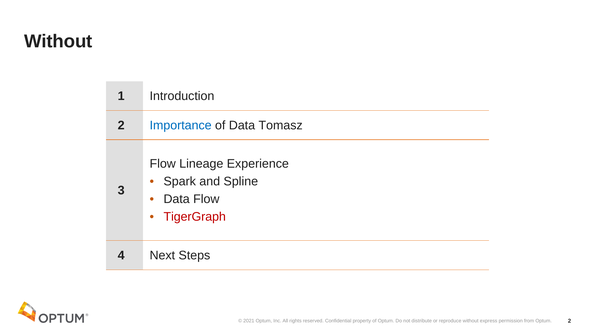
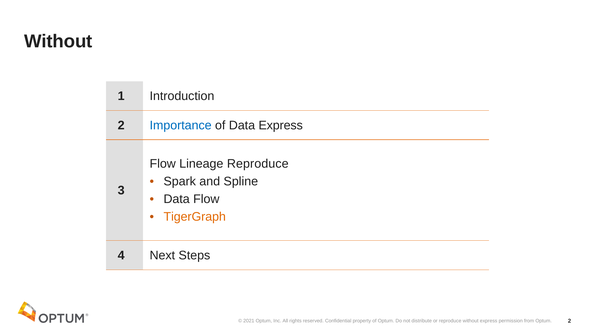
Data Tomasz: Tomasz -> Express (281, 125)
Lineage Experience: Experience -> Reproduce (258, 164)
TigerGraph colour: red -> orange (195, 217)
